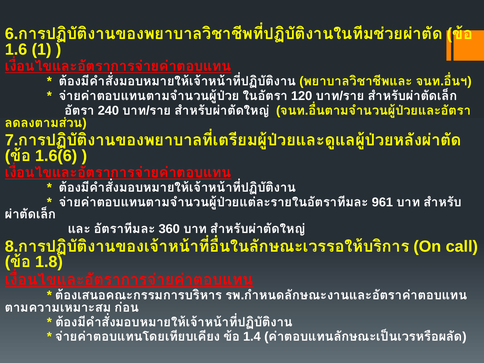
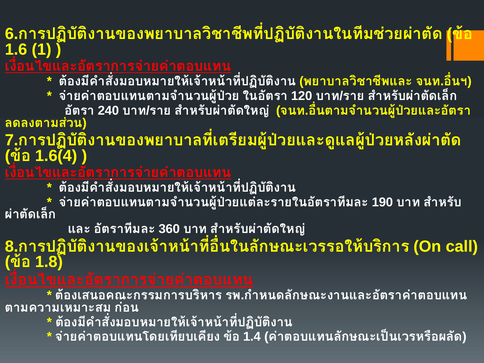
1.6(6: 1.6(6 -> 1.6(4 (56, 156)
961: 961 -> 190 (382, 202)
